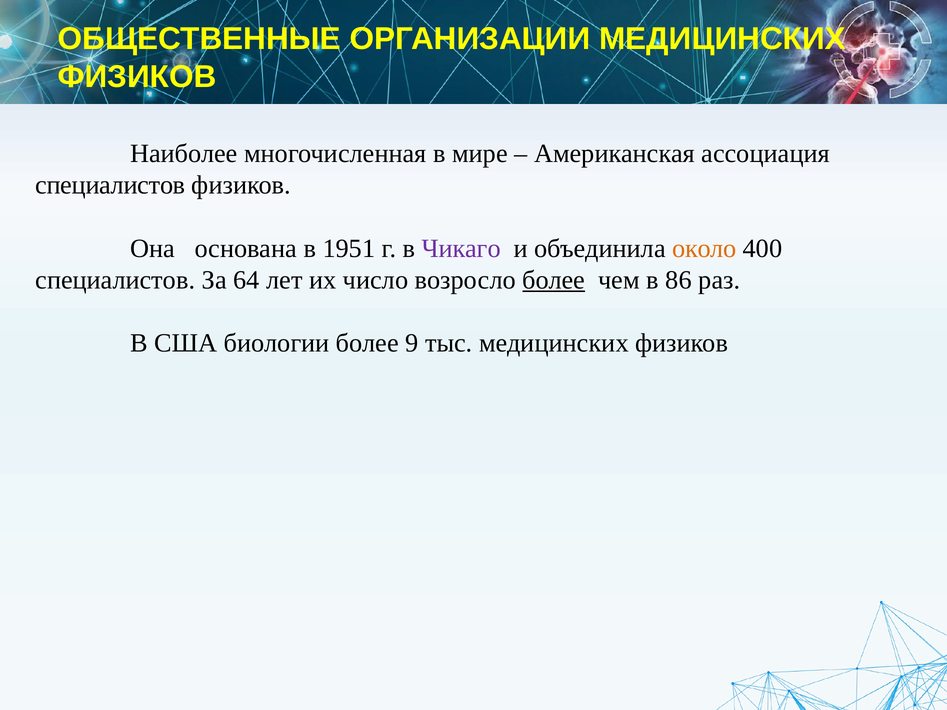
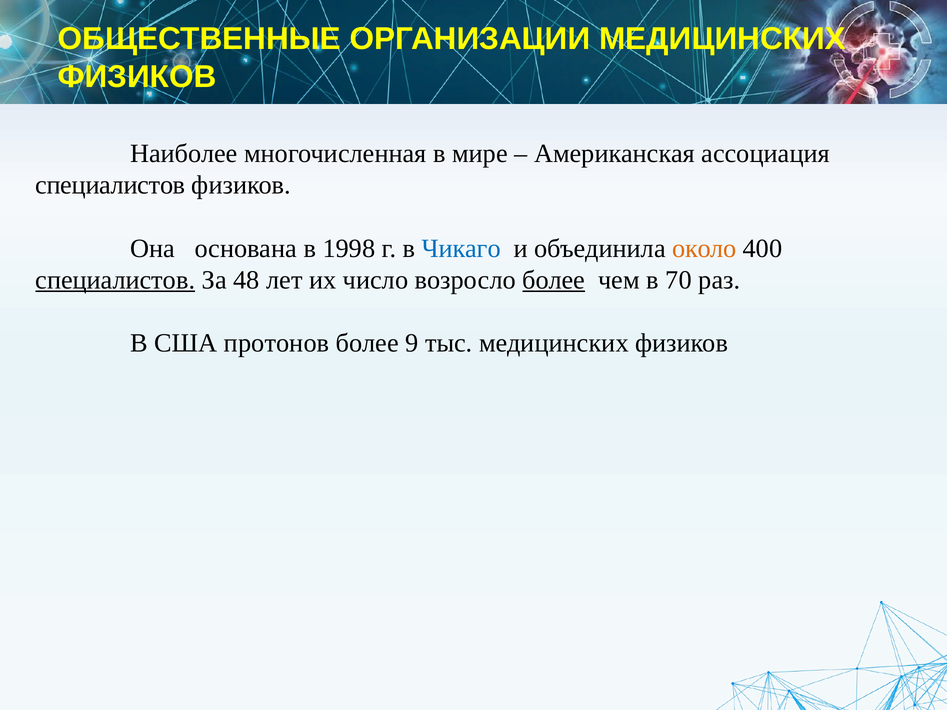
1951: 1951 -> 1998 (349, 248)
Чикаго colour: purple -> blue (461, 248)
специалистов underline: none -> present (115, 280)
64: 64 -> 48 (246, 280)
86: 86 -> 70 (679, 280)
биологии: биологии -> протонов (277, 343)
